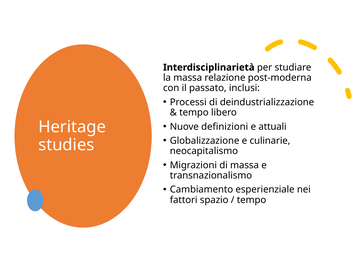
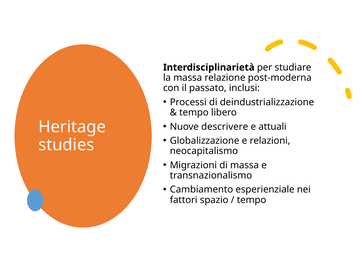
definizioni: definizioni -> descrivere (225, 126)
culinarie: culinarie -> relazioni (270, 140)
